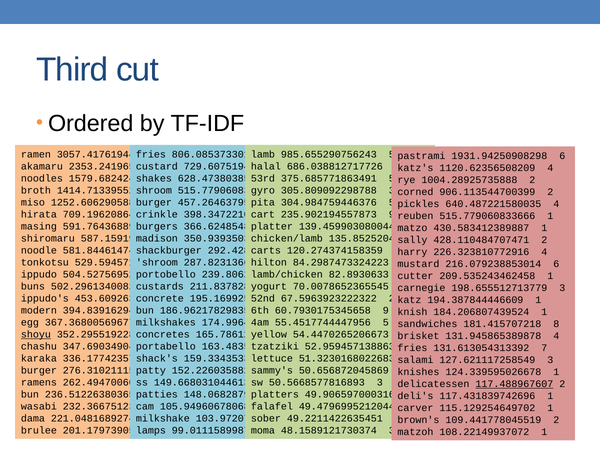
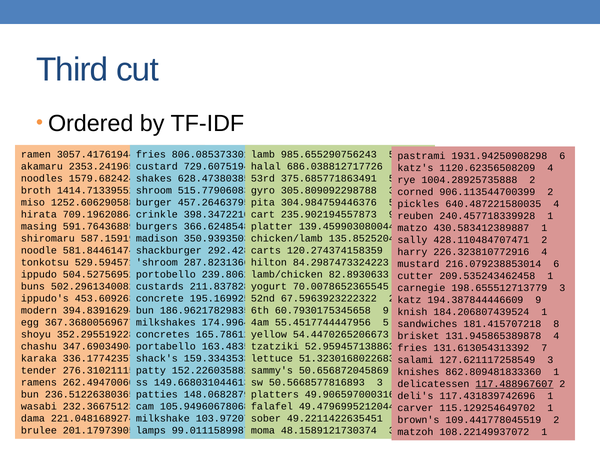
515.779060833666: 515.779060833666 -> 240.457718339928 (487, 216)
194.387844446609 1: 1 -> 9 (538, 300)
shoyu underline: present -> none (36, 335)
burger: burger -> tender (39, 371)
124.339595026678: 124.339595026678 -> 862.809481833360 (493, 372)
